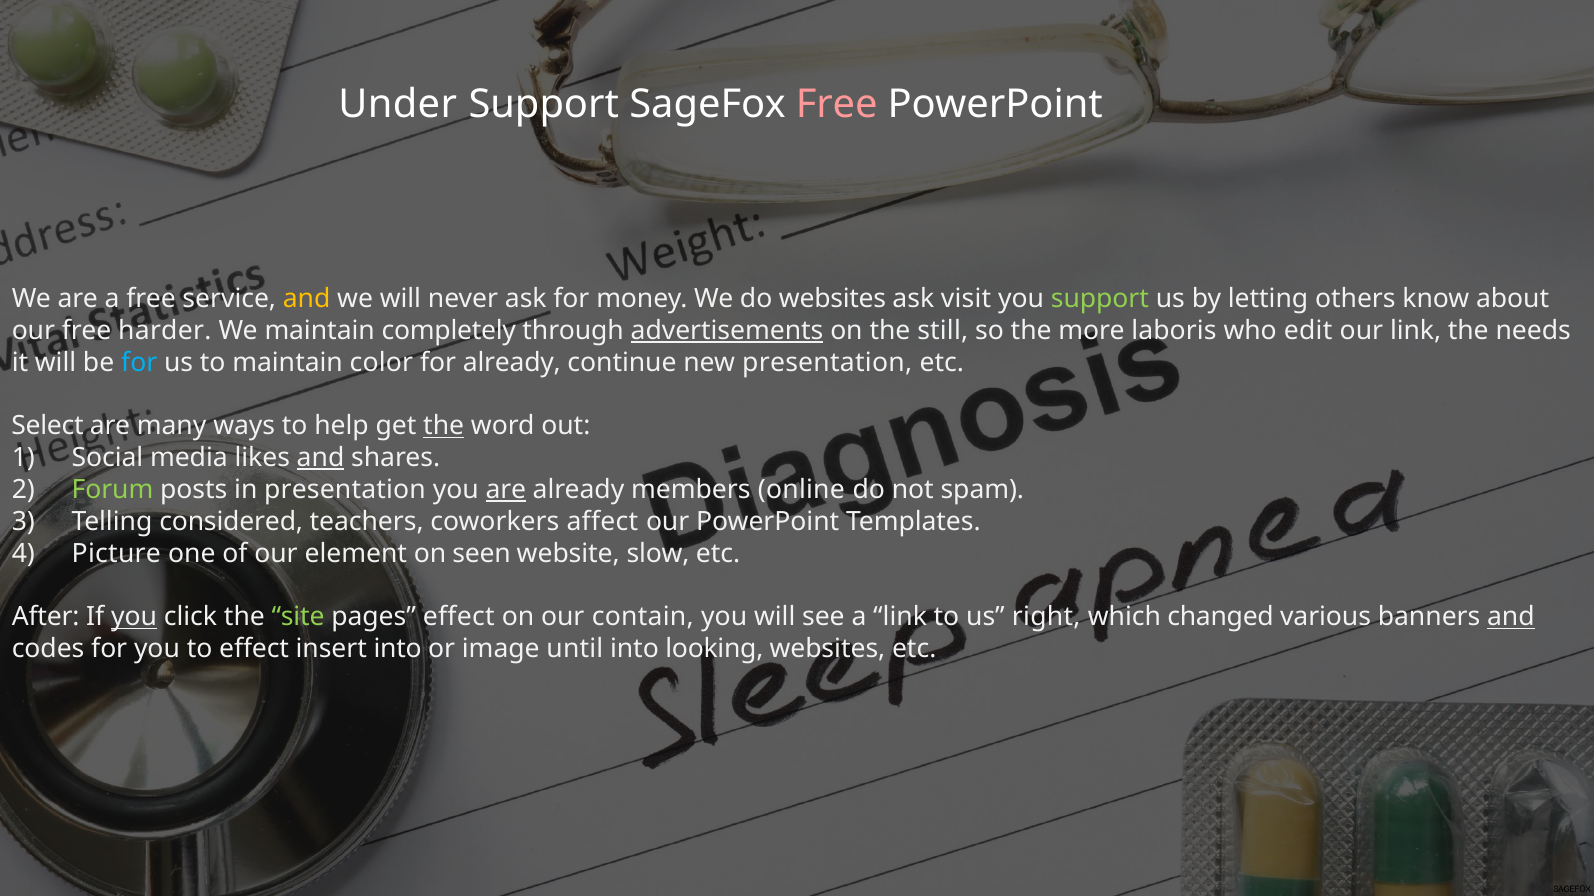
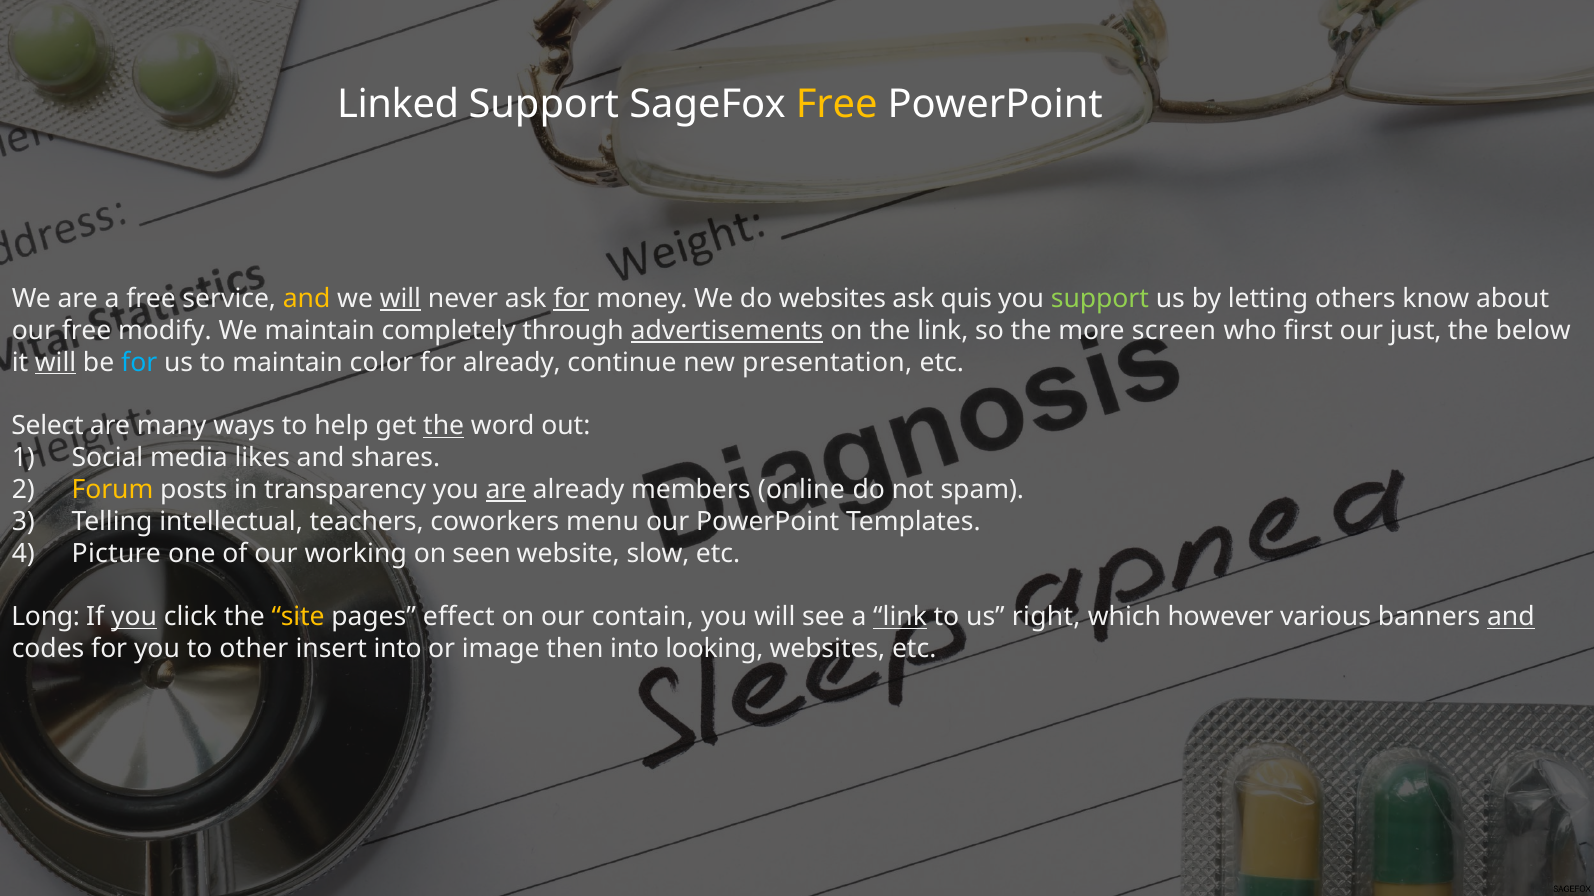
Under: Under -> Linked (398, 104)
Free colour: pink -> yellow (837, 104)
will underline: none -> present (400, 299)
for underline: none -> present (571, 299)
visit: visit -> quis (966, 299)
harder: harder -> modify (165, 331)
the still: still -> link (943, 331)
laboris: laboris -> screen (1174, 331)
edit: edit -> first (1308, 331)
our link: link -> just (1416, 331)
needs: needs -> below (1533, 331)
will underline: none -> present (56, 363)
and underline: present -> none (321, 458)
Forum colour: light green -> yellow (112, 490)
in presentation: presentation -> transparency (345, 490)
considered: considered -> intellectual (231, 522)
affect: affect -> menu (602, 522)
element: element -> working (356, 554)
After: After -> Long (46, 617)
site colour: light green -> yellow (298, 617)
link underline: none -> present (900, 617)
changed: changed -> however (1221, 617)
to effect: effect -> other (254, 649)
until: until -> then (575, 649)
